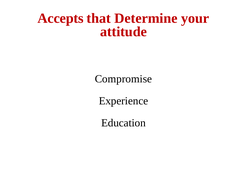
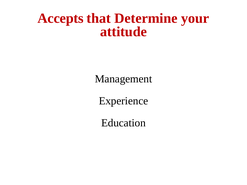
Compromise: Compromise -> Management (123, 79)
